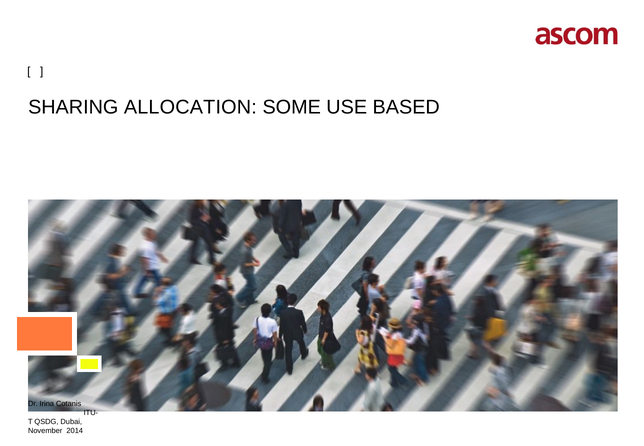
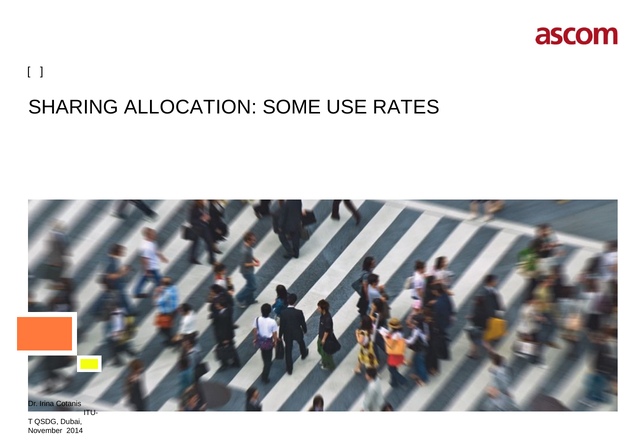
BASED: BASED -> RATES (406, 107)
